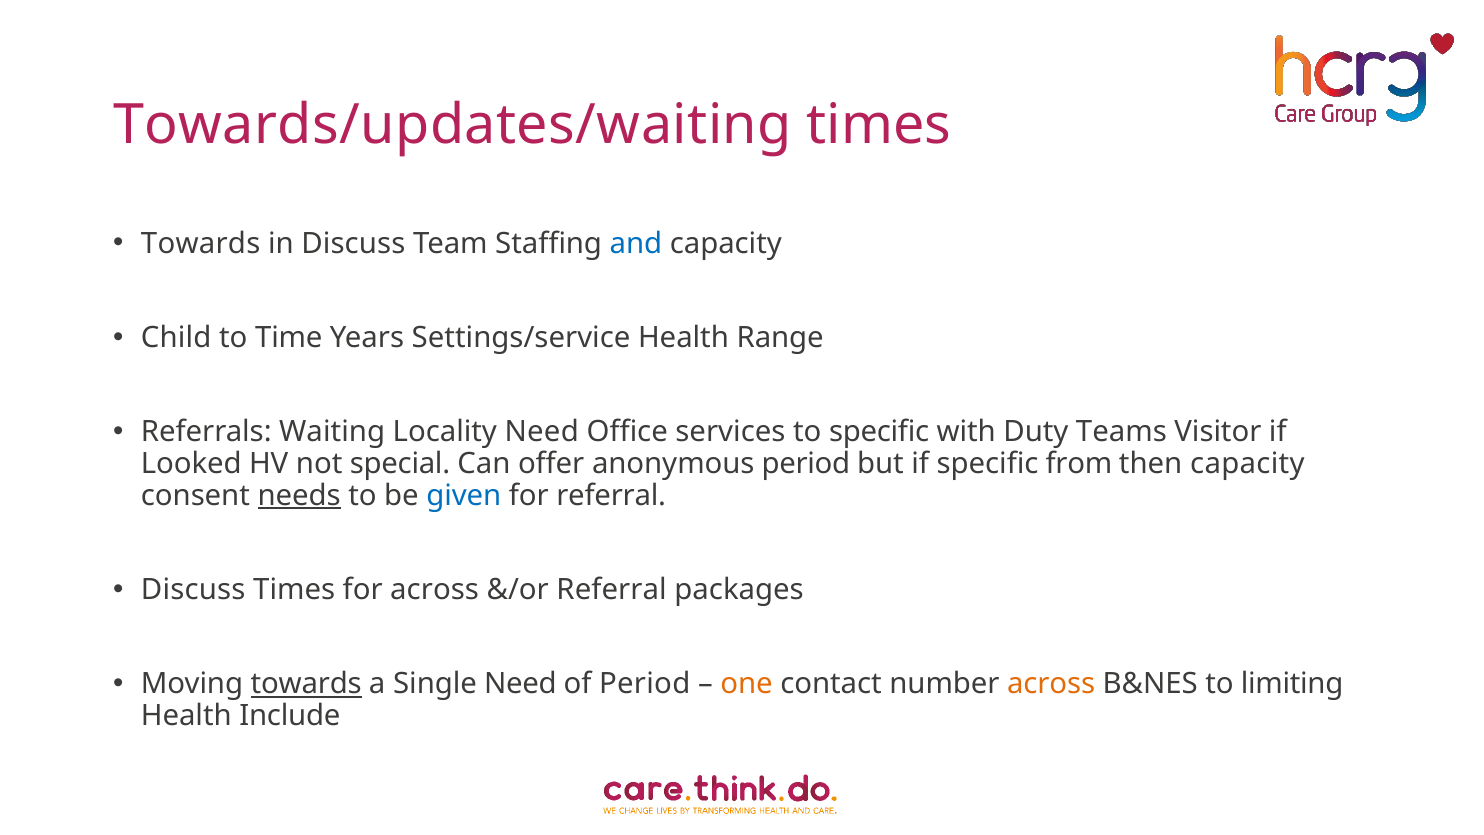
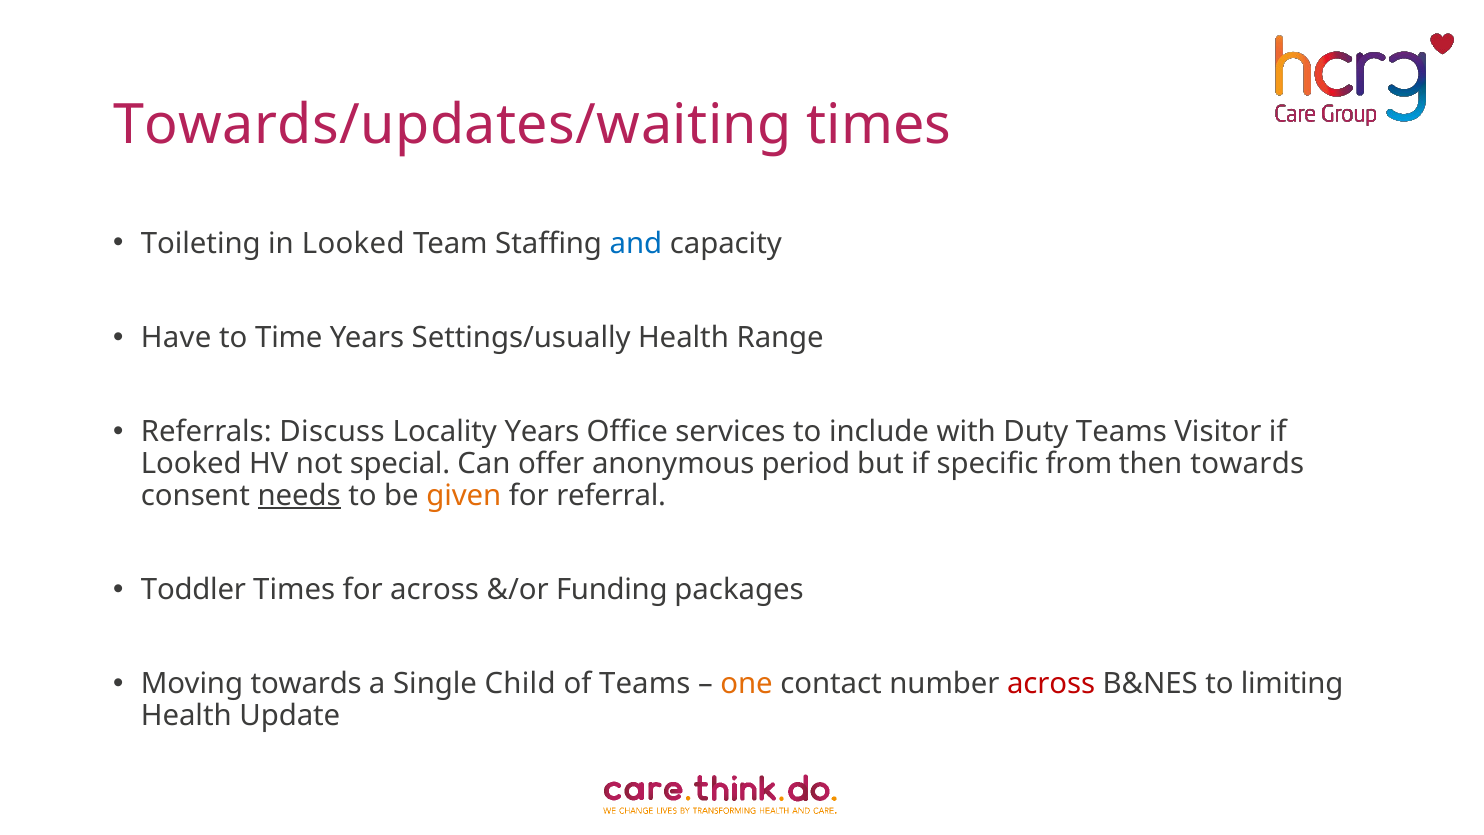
Towards: Towards -> Toileting (201, 243)
in Discuss: Discuss -> Looked (353, 243)
Child: Child -> Have (176, 338)
Settings/service: Settings/service -> Settings/usually (521, 338)
Waiting: Waiting -> Discuss (332, 432)
Locality Need: Need -> Years (542, 432)
to specific: specific -> include (879, 432)
then capacity: capacity -> towards (1247, 464)
given colour: blue -> orange (464, 495)
Discuss: Discuss -> Toddler (193, 590)
&/or Referral: Referral -> Funding (612, 590)
towards underline: present -> none (306, 684)
Single Need: Need -> Child (520, 684)
of Period: Period -> Teams (645, 684)
across colour: orange -> red (1051, 684)
Include: Include -> Update (290, 715)
